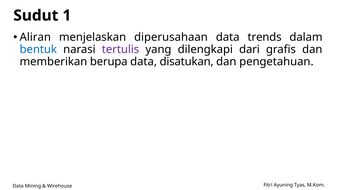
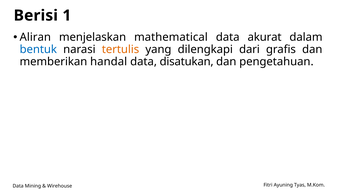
Sudut: Sudut -> Berisi (36, 16)
diperusahaan: diperusahaan -> mathematical (171, 37)
trends: trends -> akurat (265, 37)
tertulis colour: purple -> orange (120, 49)
berupa: berupa -> handal (109, 62)
